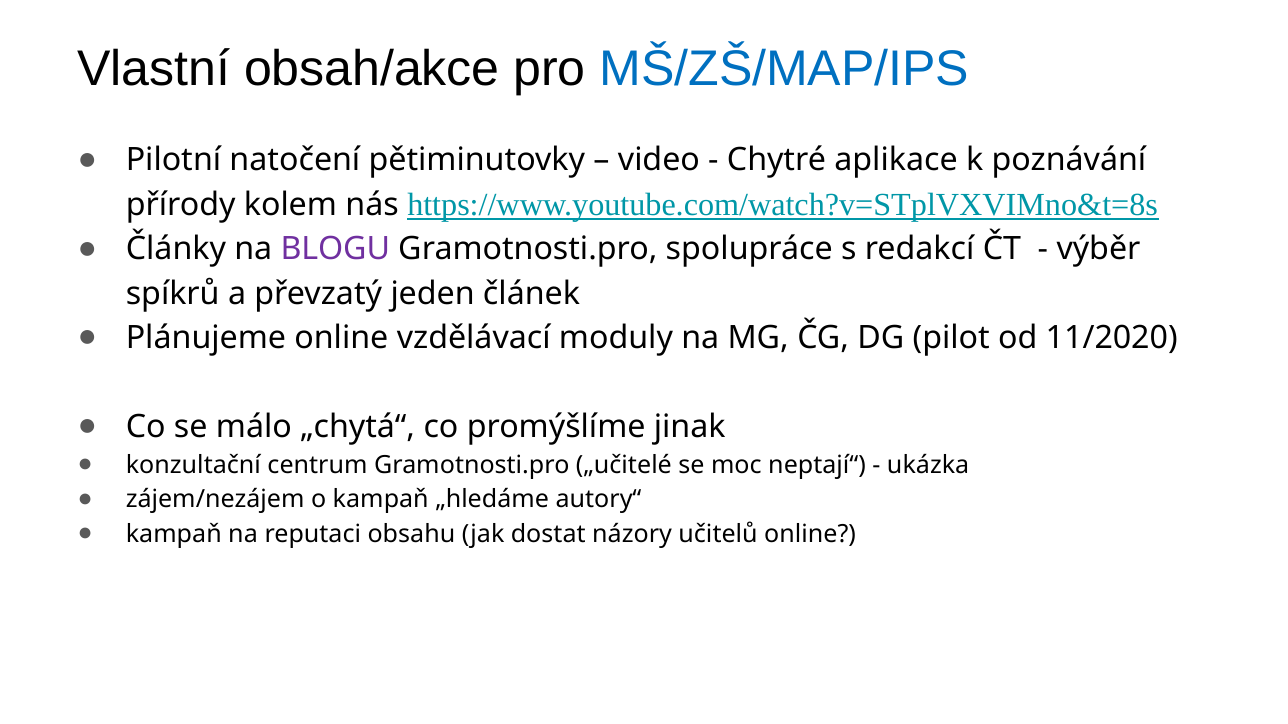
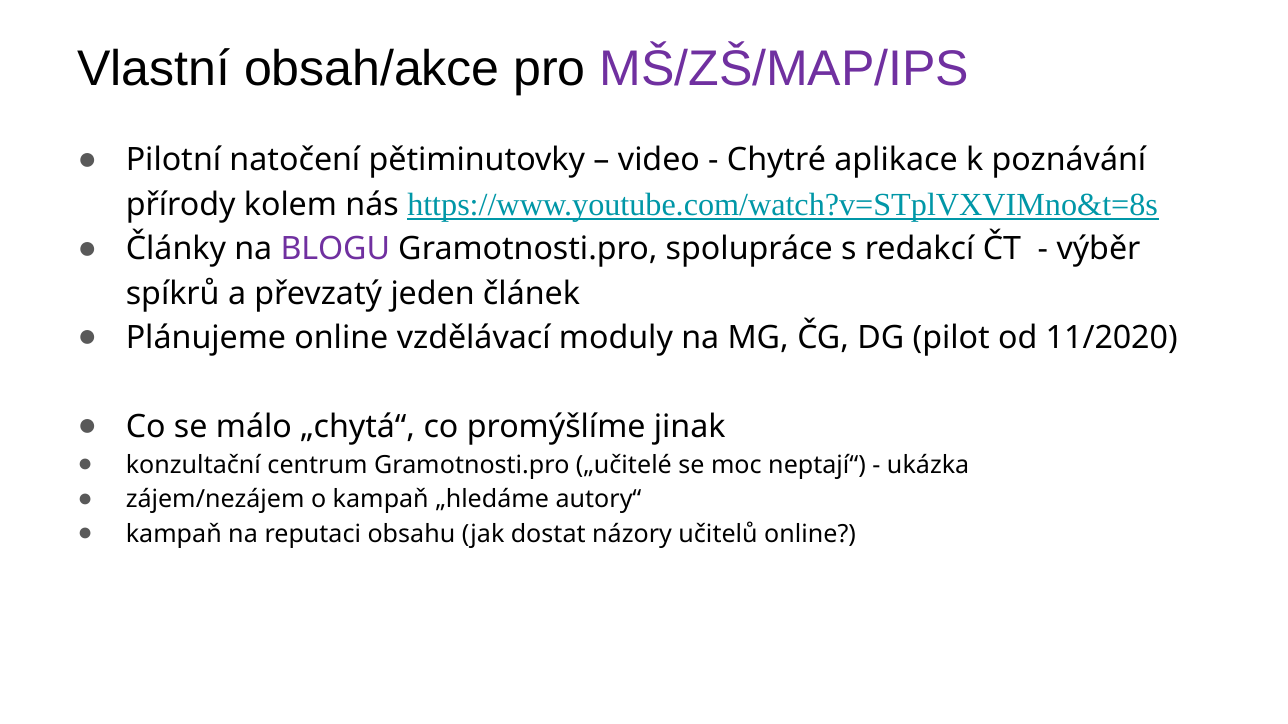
MŠ/ZŠ/MAP/IPS colour: blue -> purple (784, 69)
